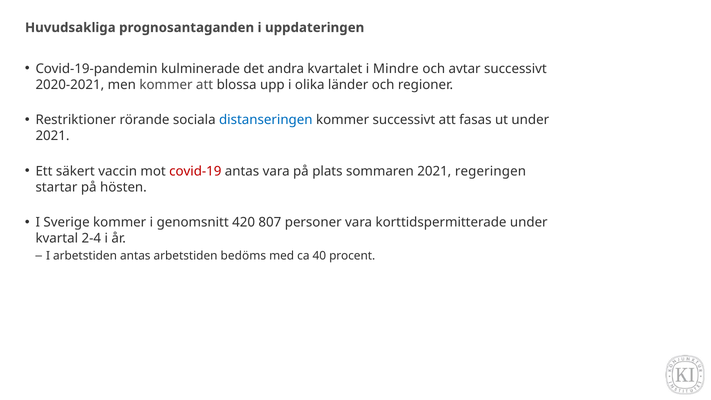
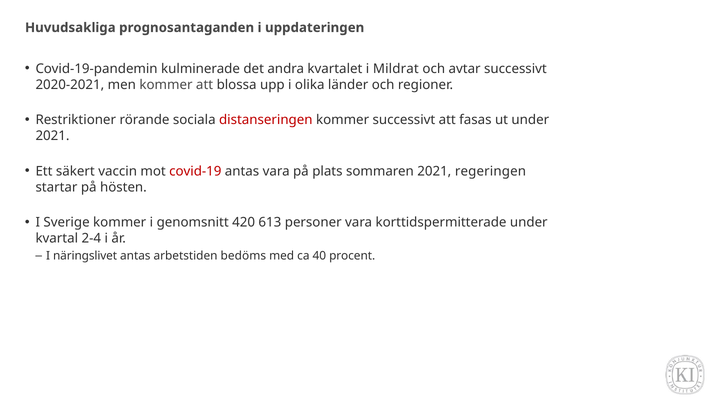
Mindre: Mindre -> Mildrat (396, 69)
distanseringen colour: blue -> red (266, 120)
807: 807 -> 613 (270, 223)
I arbetstiden: arbetstiden -> näringslivet (85, 256)
